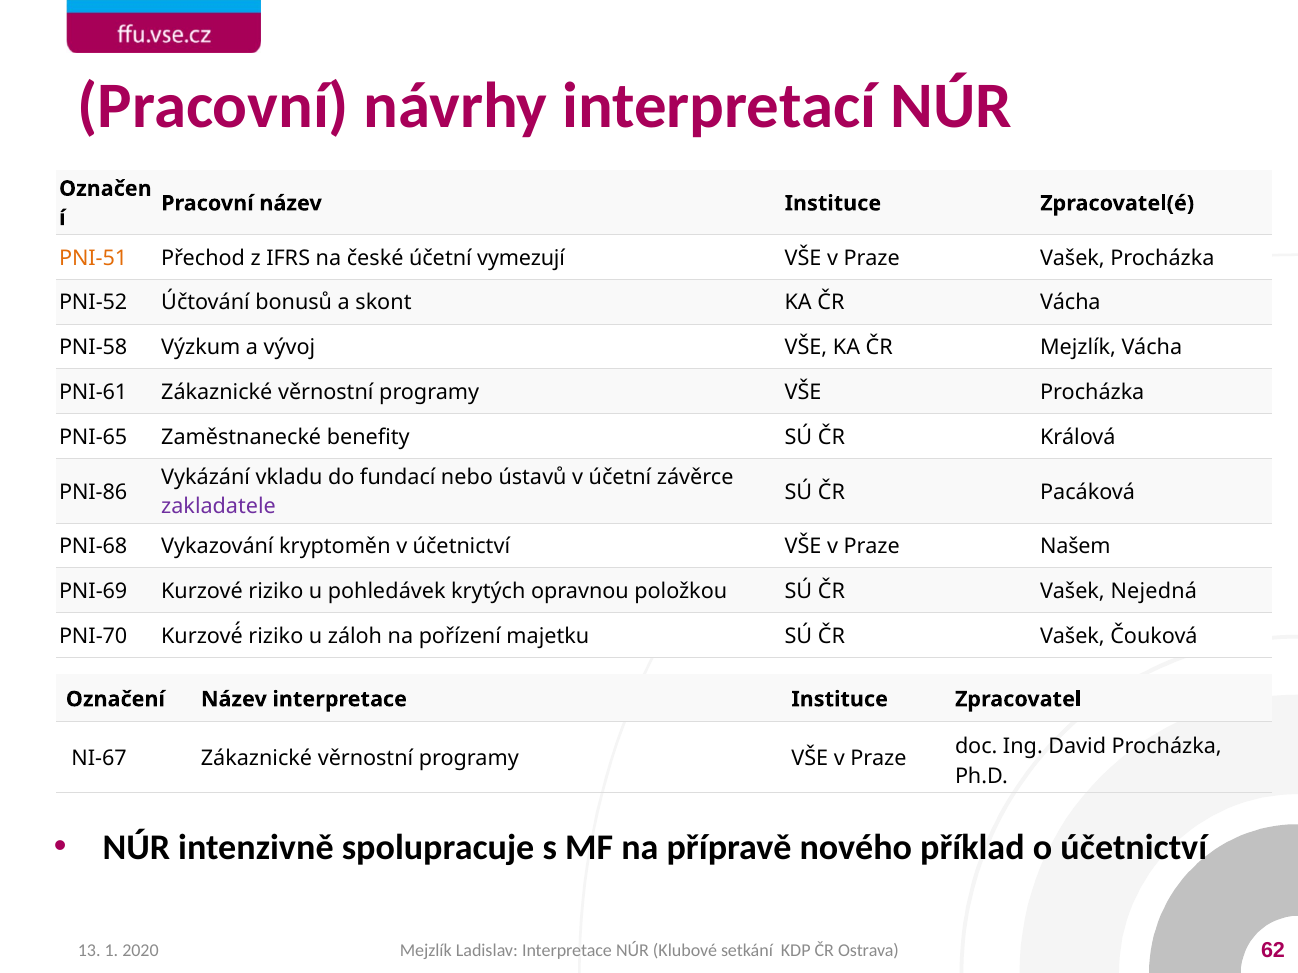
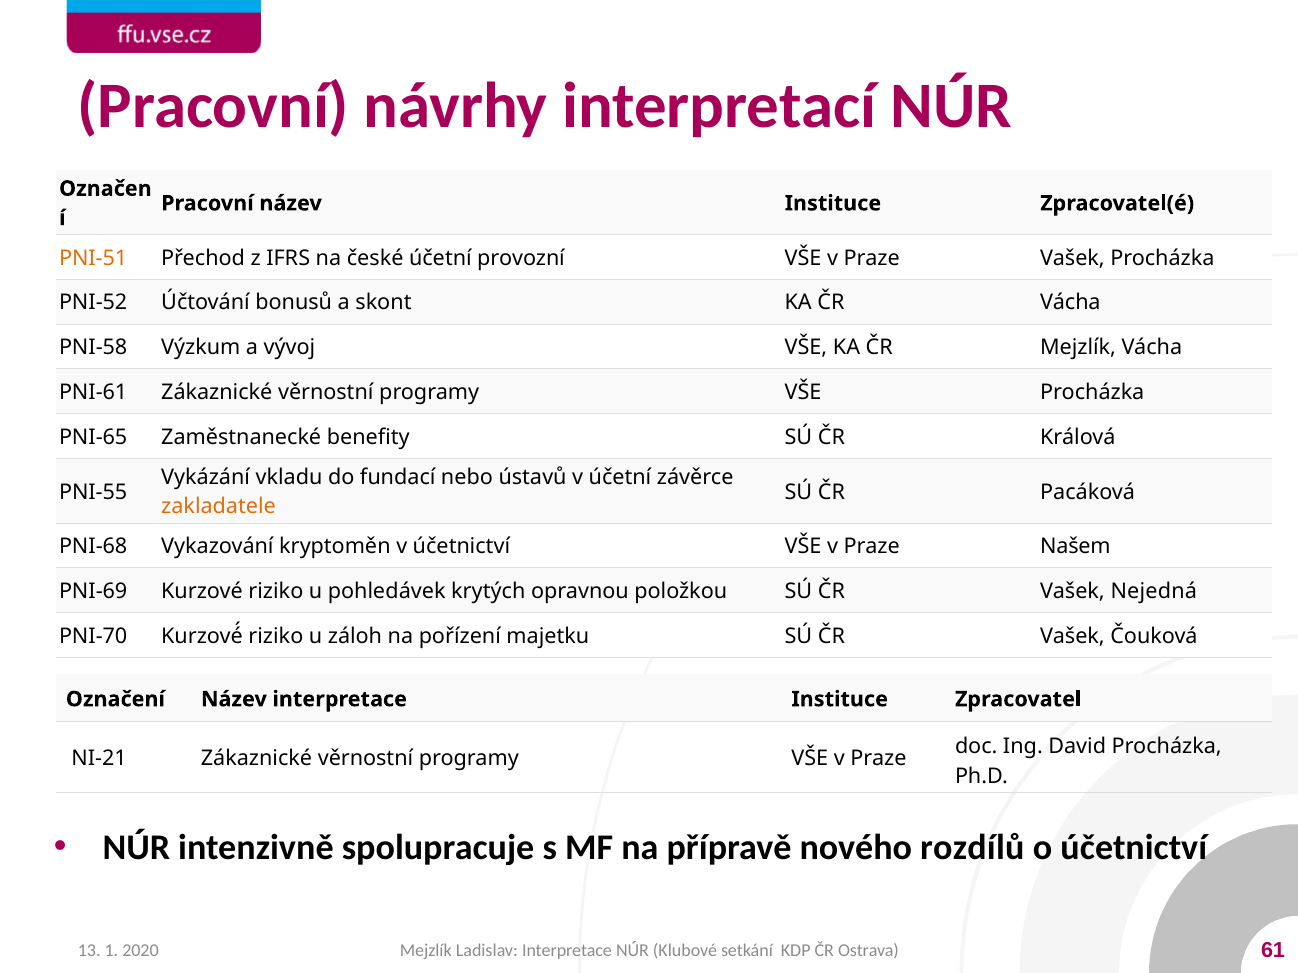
vymezují: vymezují -> provozní (521, 258)
PNI-86: PNI-86 -> PNI-55 (93, 492)
zakladatele colour: purple -> orange (219, 507)
NI-67: NI-67 -> NI-21 (99, 758)
příklad: příklad -> rozdílů (972, 848)
62: 62 -> 61 (1273, 951)
